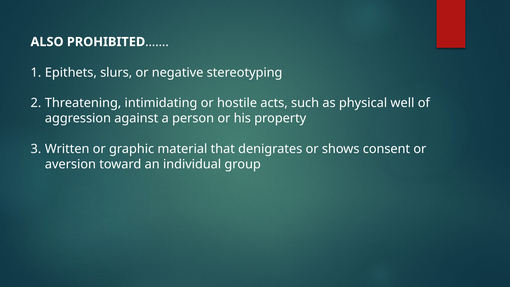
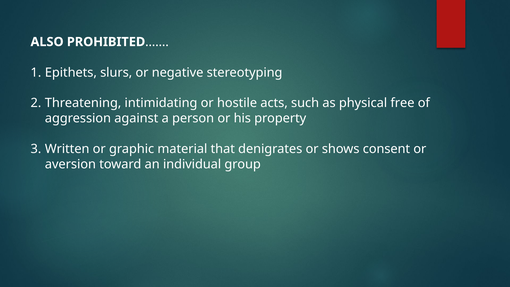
well: well -> free (402, 103)
